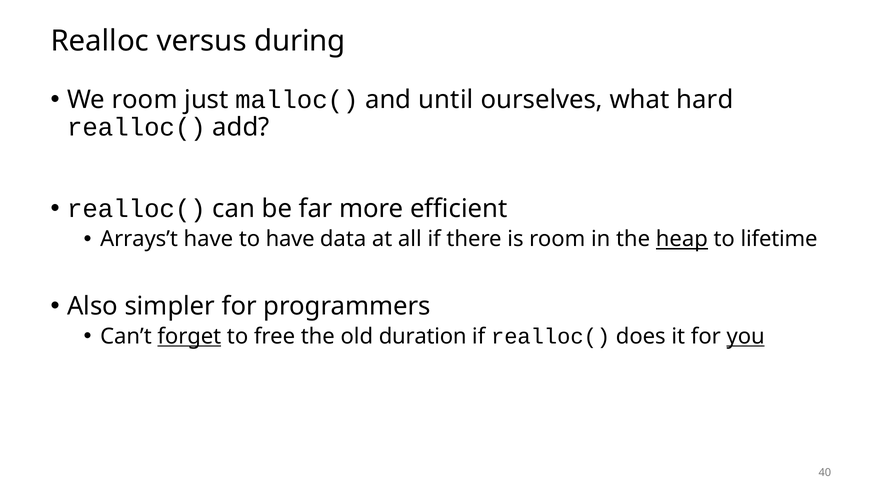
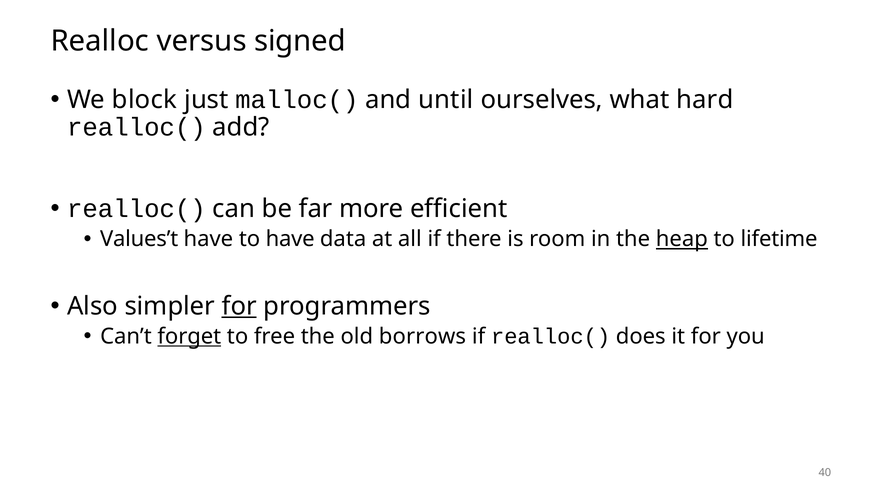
during: during -> signed (300, 41)
We room: room -> block (145, 100)
Arrays’t: Arrays’t -> Values’t (139, 239)
for underline: none -> present (239, 306)
duration: duration -> borrows (422, 337)
you underline: present -> none (746, 337)
